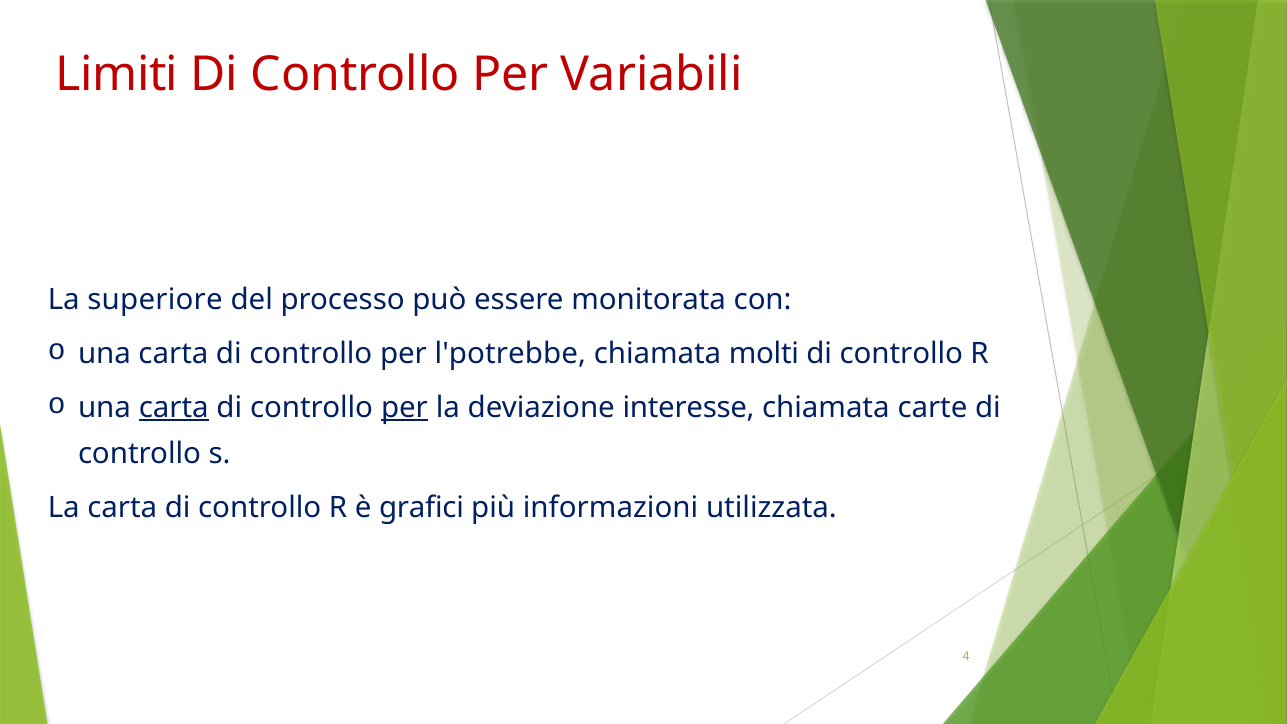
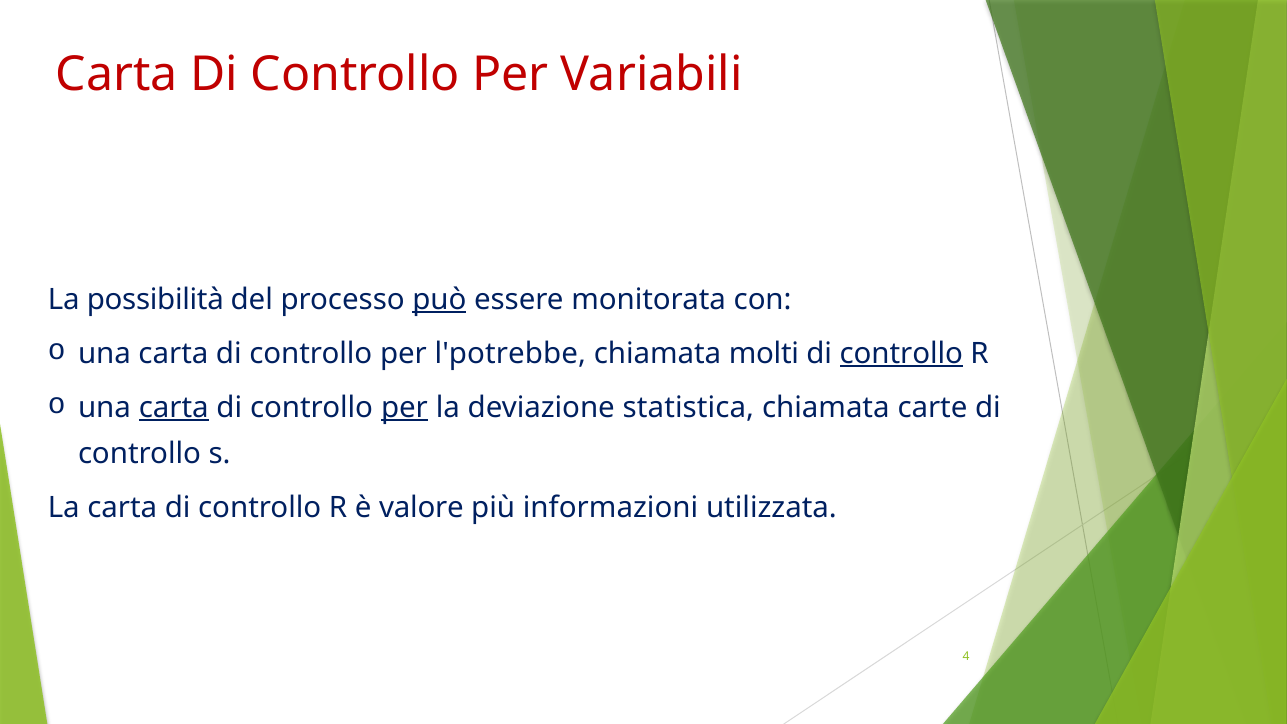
Limiti: Limiti -> Carta (117, 75)
superiore: superiore -> possibilità (155, 300)
può underline: none -> present (439, 300)
controllo underline: none -> present (901, 354)
interesse: interesse -> statistica (688, 408)
grafici: grafici -> valore (421, 508)
